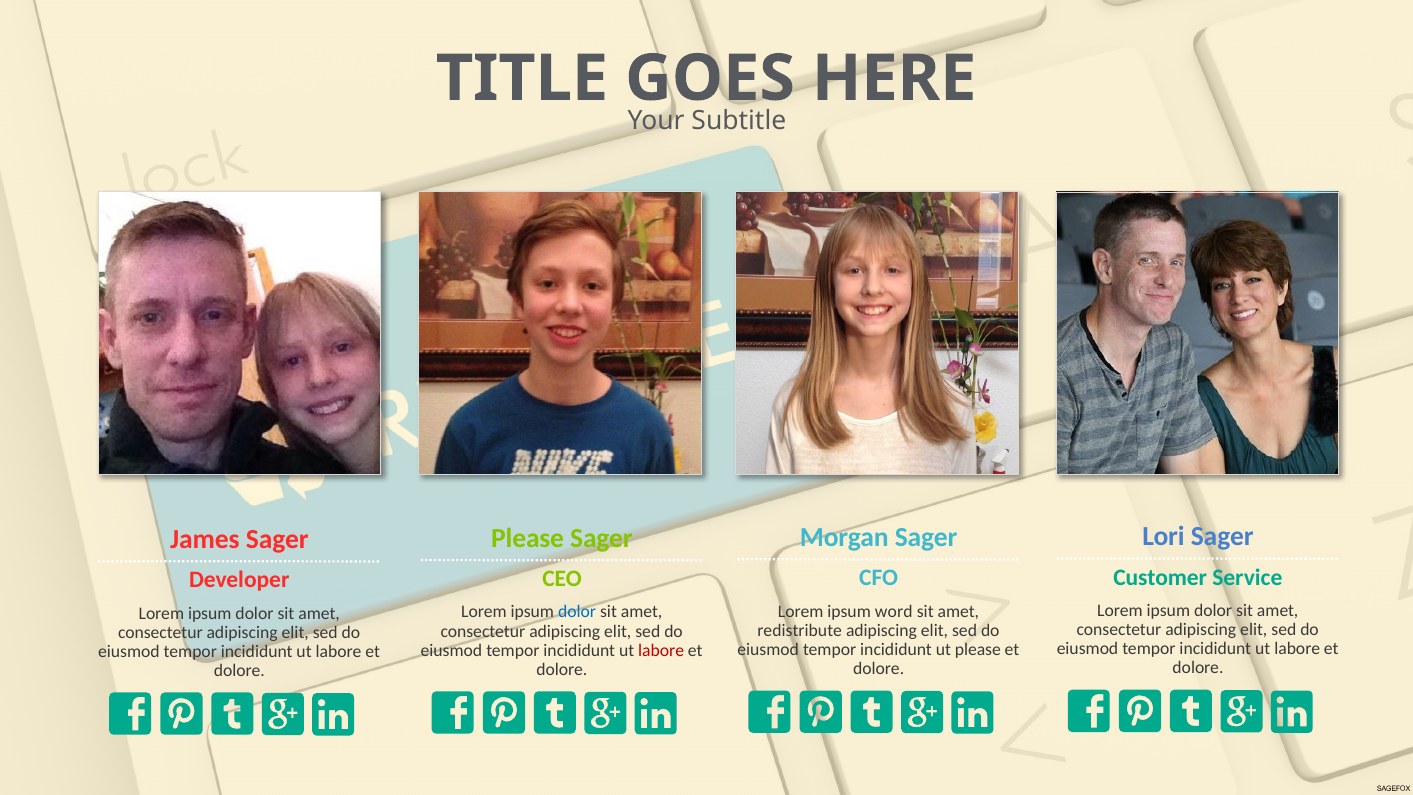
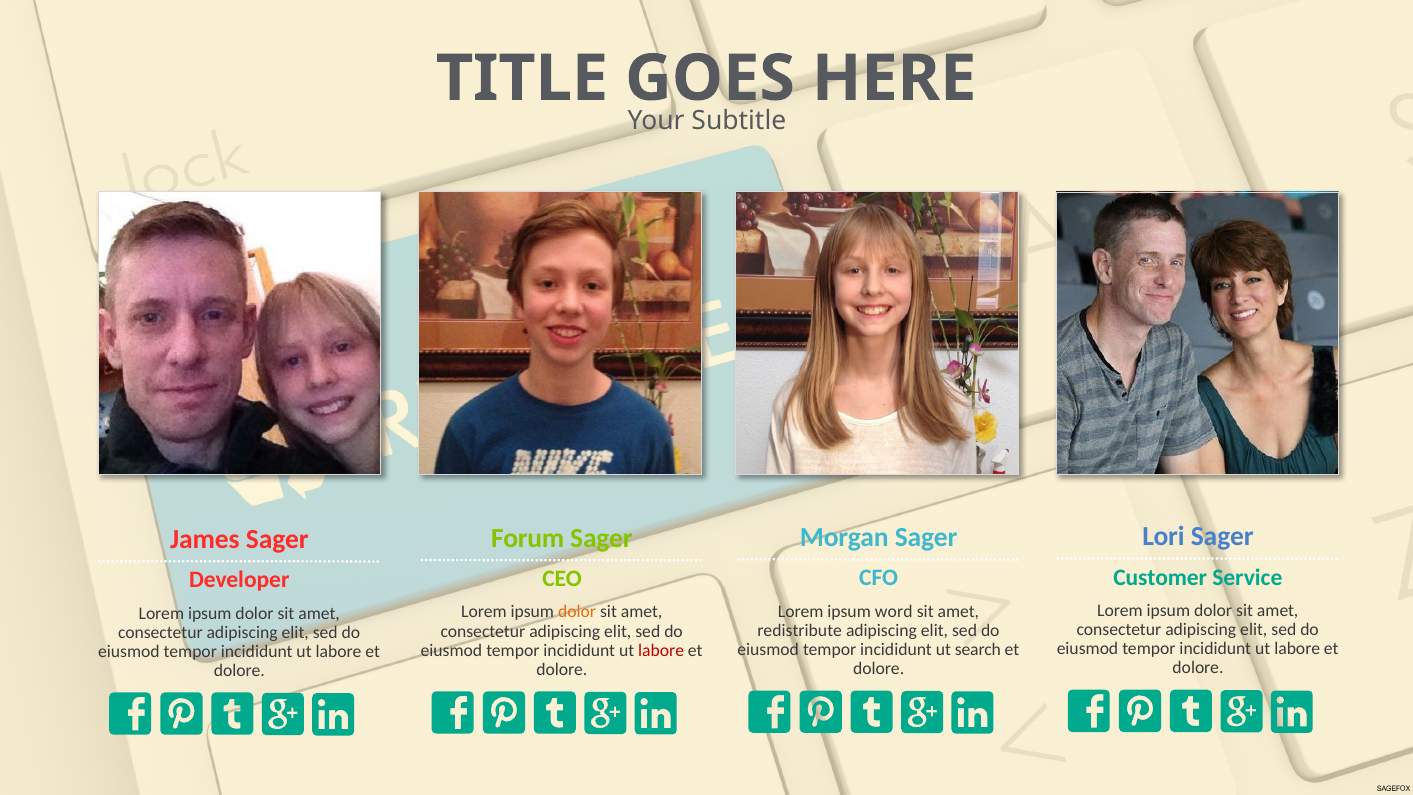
Please: Please -> Forum (528, 538)
dolor colour: blue -> orange (577, 612)
ut please: please -> search (978, 649)
